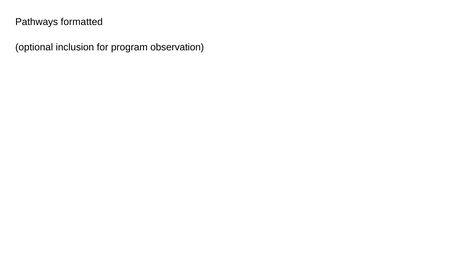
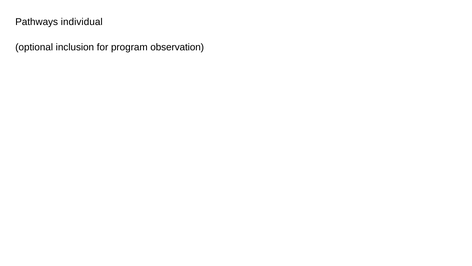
formatted: formatted -> individual (82, 22)
